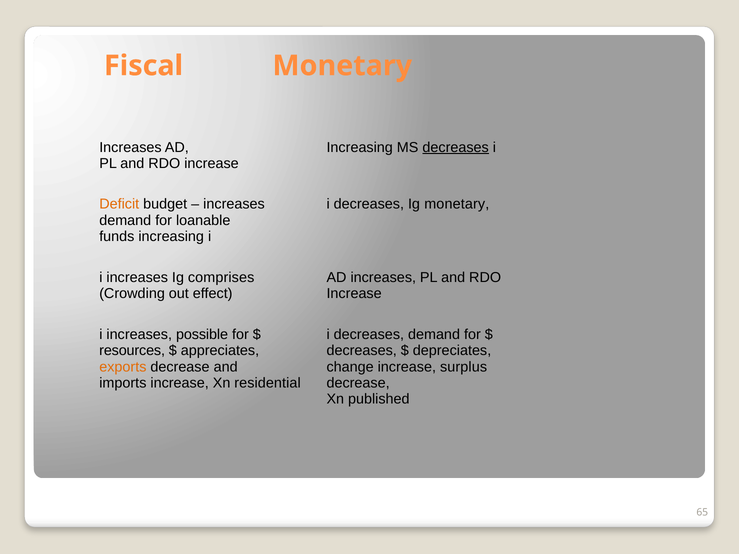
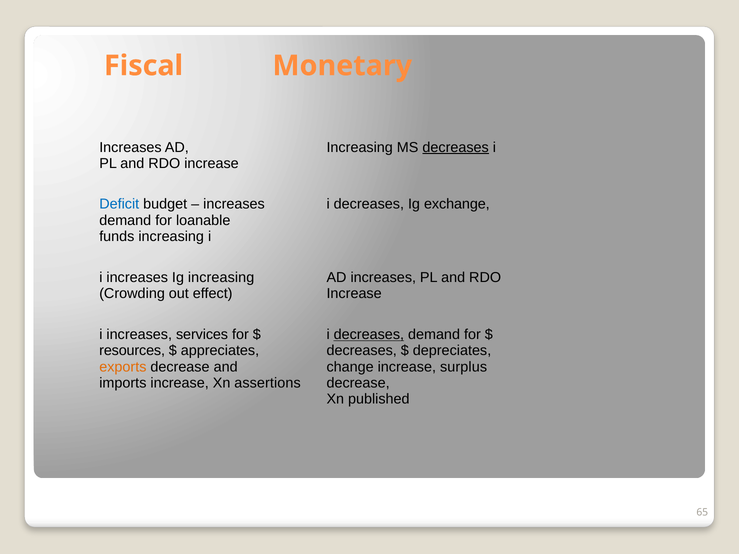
Deficit colour: orange -> blue (119, 204)
Ig monetary: monetary -> exchange (457, 204)
Ig comprises: comprises -> increasing (221, 278)
possible: possible -> services (202, 335)
decreases underline: none -> present (369, 335)
residential: residential -> assertions (268, 383)
